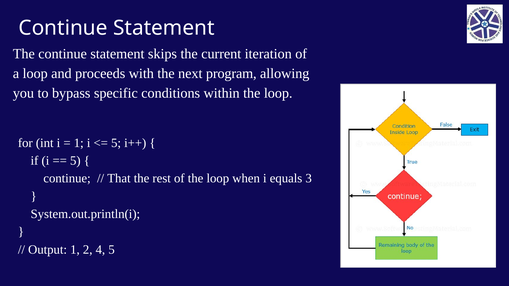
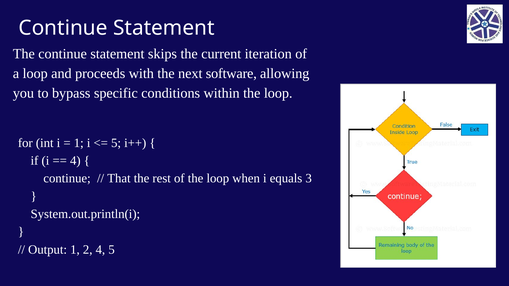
program: program -> software (231, 74)
5: 5 -> 4 (75, 161)
